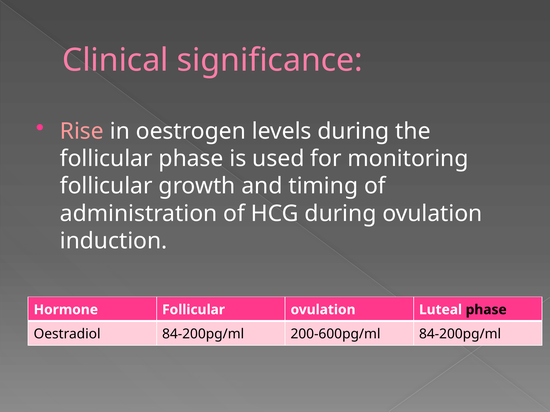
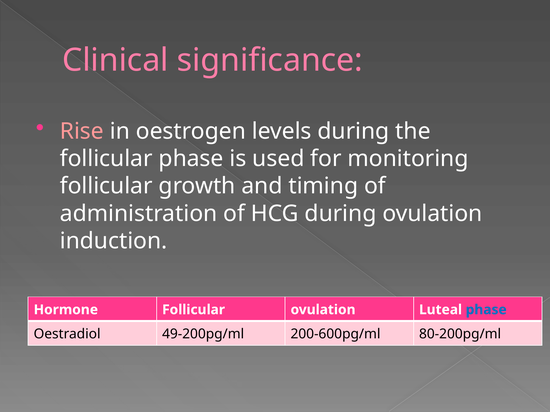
phase colour: black -> blue (486, 310)
Oestradiol 84-200pg/ml: 84-200pg/ml -> 49-200pg/ml (203, 334)
200-600pg/ml 84-200pg/ml: 84-200pg/ml -> 80-200pg/ml (460, 334)
